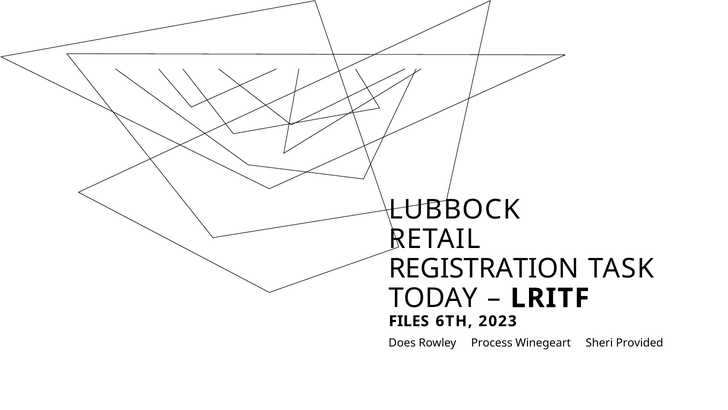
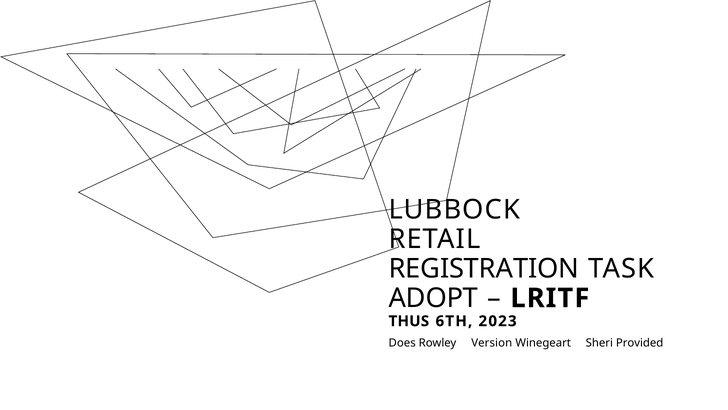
TODAY: TODAY -> ADOPT (433, 298)
FILES: FILES -> THUS (409, 321)
Process: Process -> Version (492, 342)
